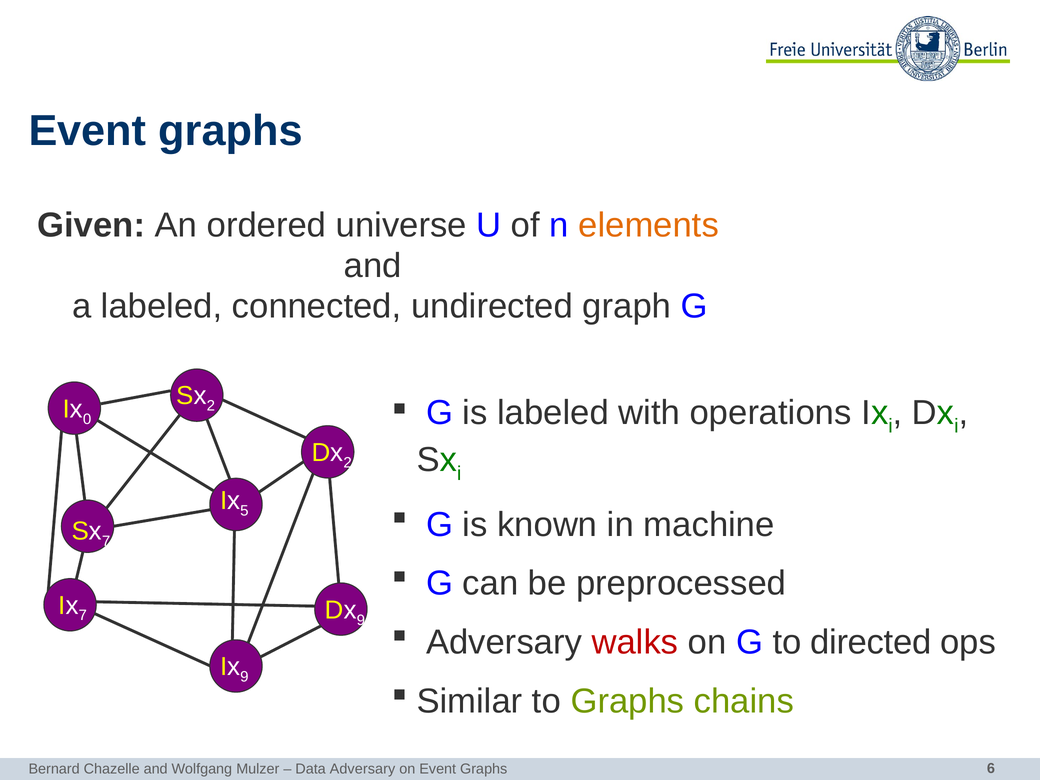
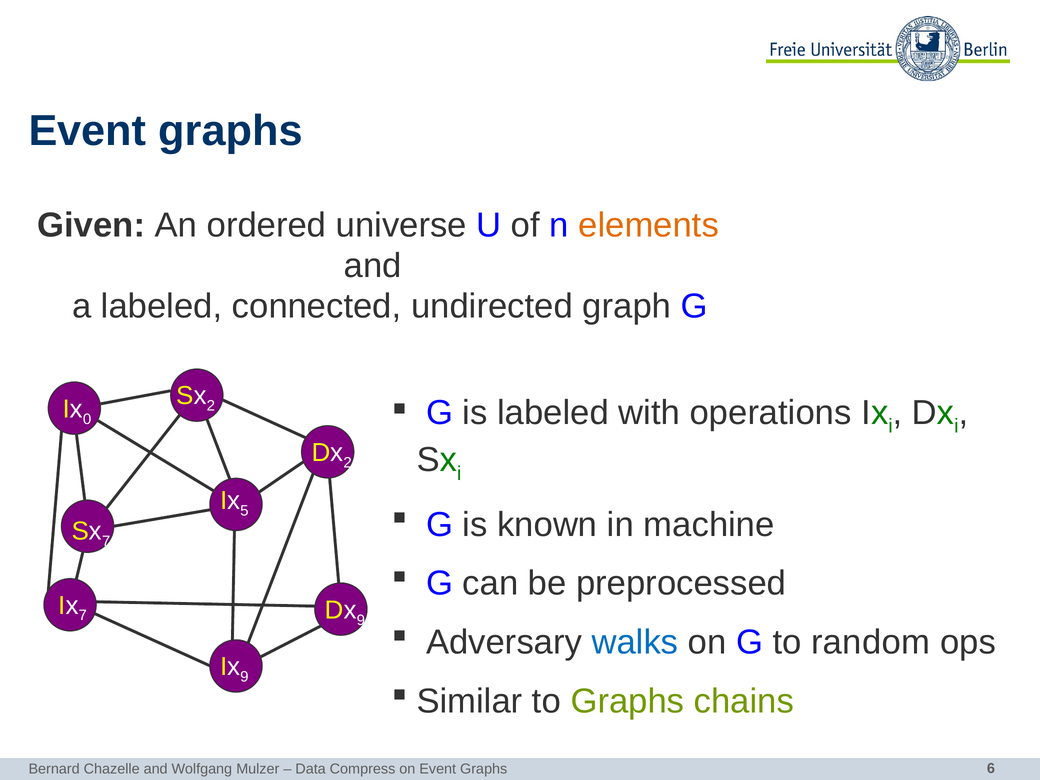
walks colour: red -> blue (635, 642)
directed: directed -> random (871, 642)
Data Adversary: Adversary -> Compress (363, 769)
